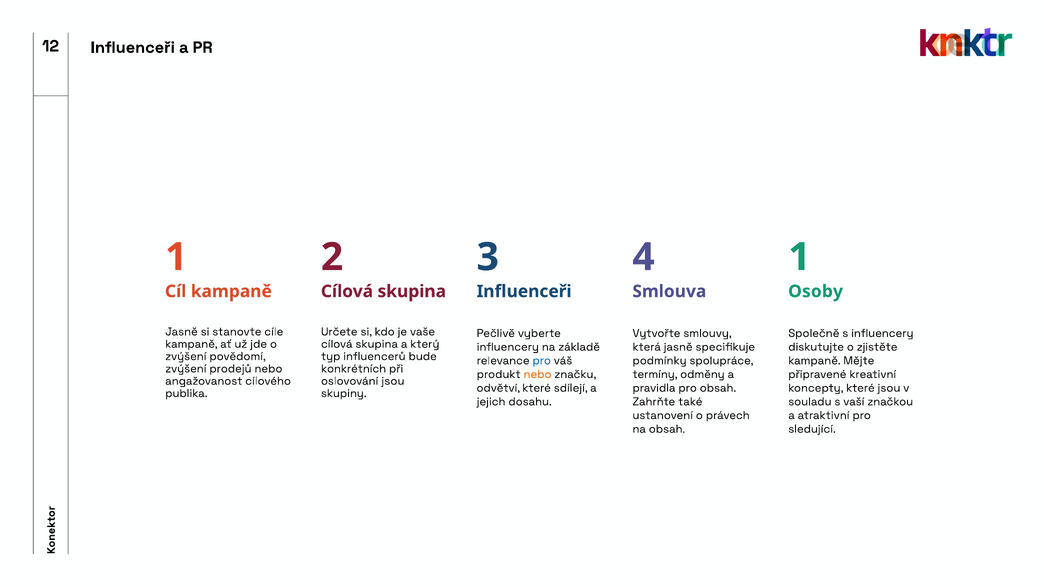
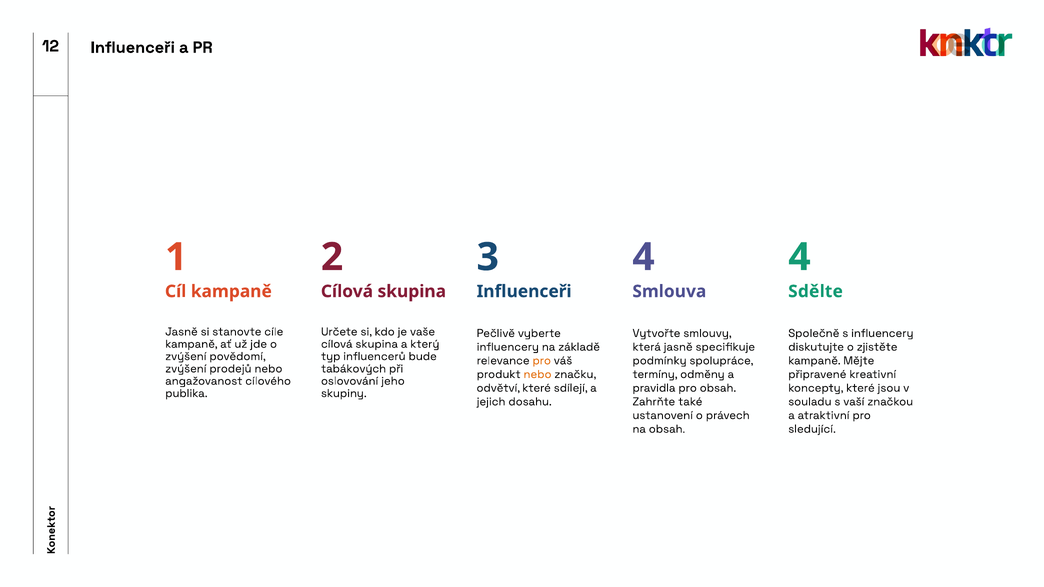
4 1: 1 -> 4 (799, 257)
Osoby: Osoby -> Sdělte (816, 292)
pro colour: blue -> orange (542, 361)
konkrétních: konkrétních -> tabákových (354, 369)
oslovování jsou: jsou -> jeho (393, 381)
